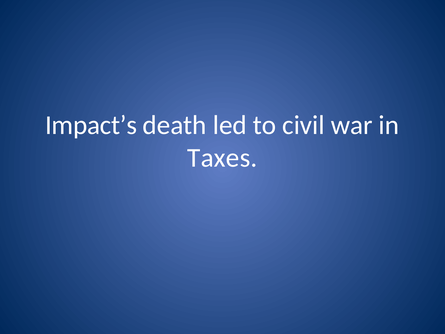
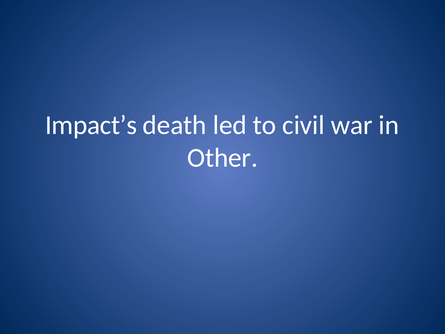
Taxes: Taxes -> Other (223, 158)
